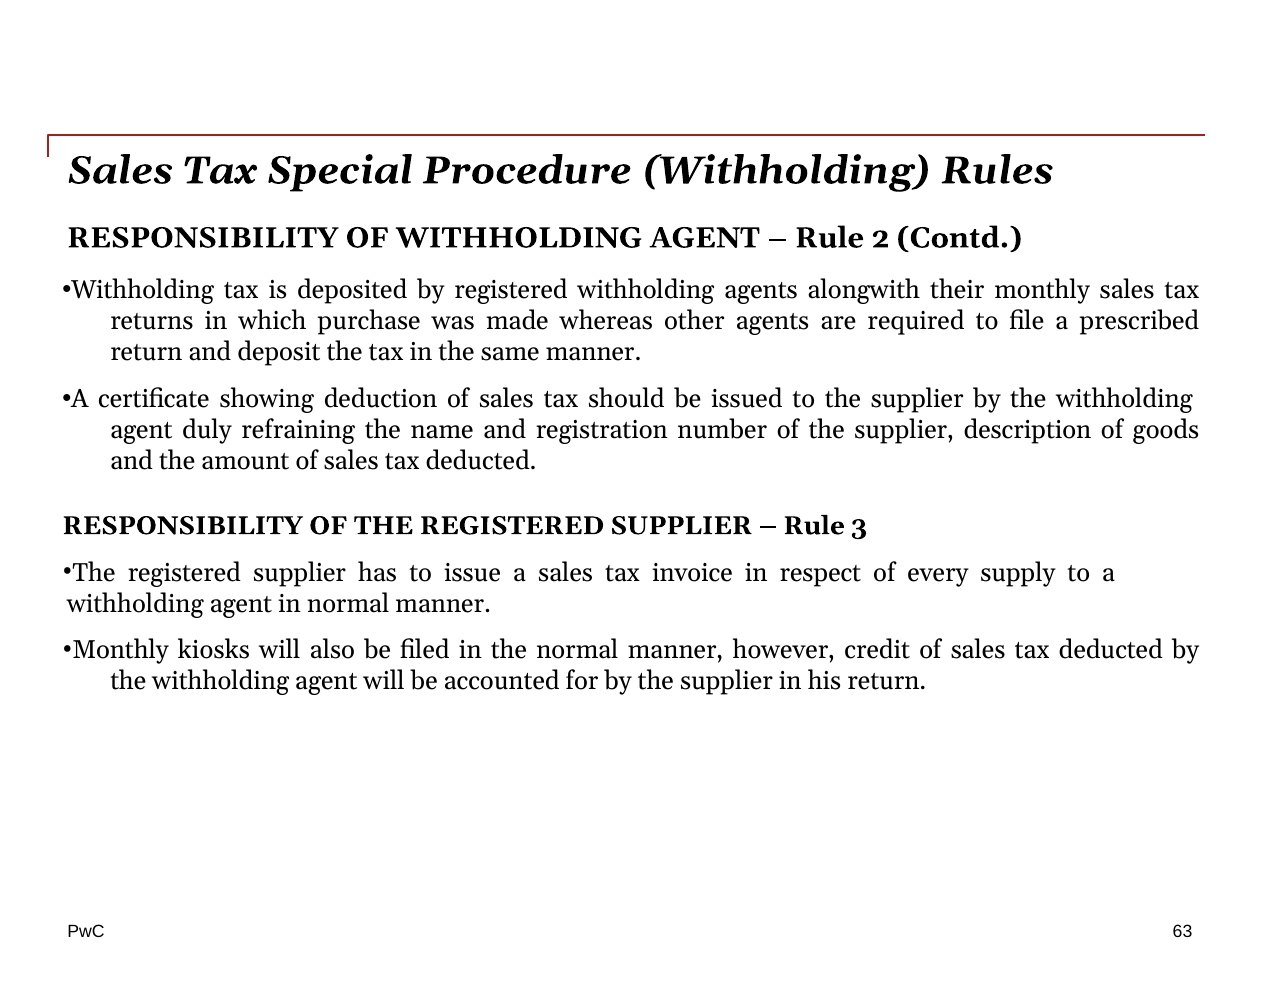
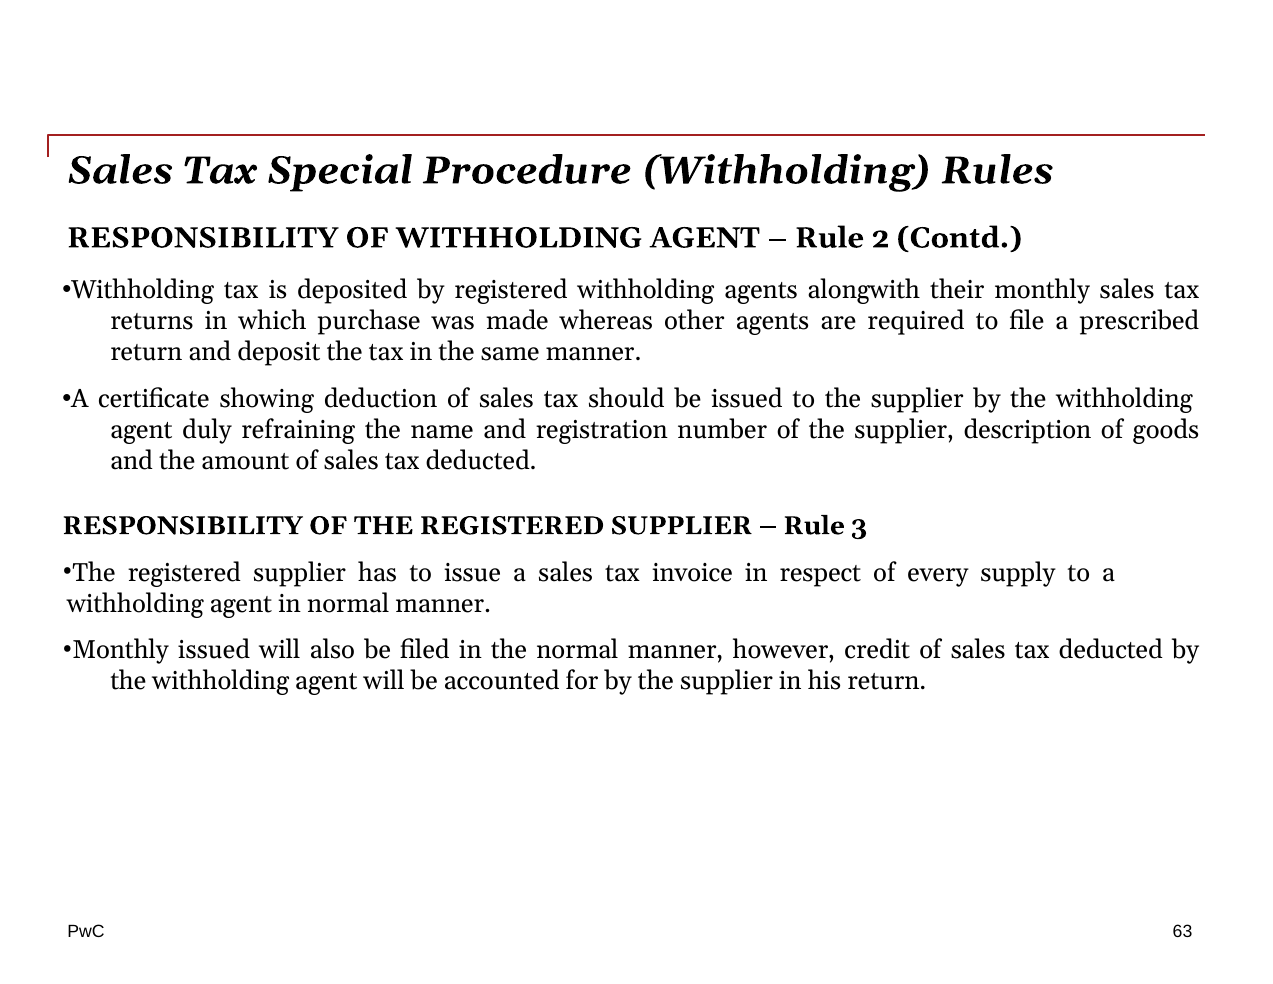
Monthly kiosks: kiosks -> issued (214, 650)
